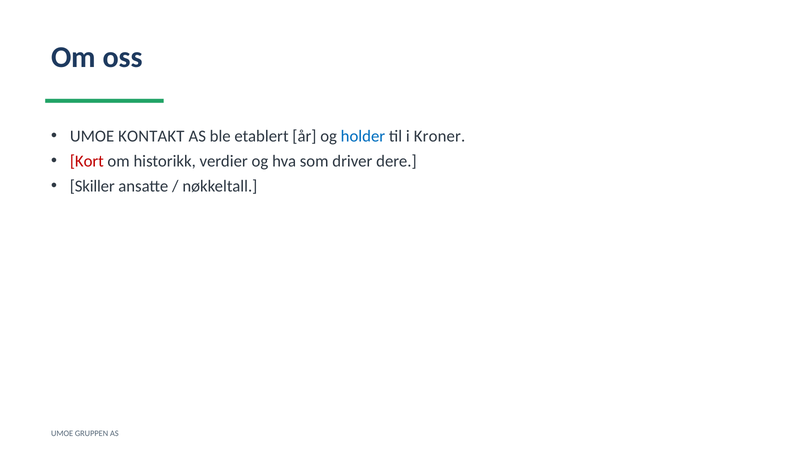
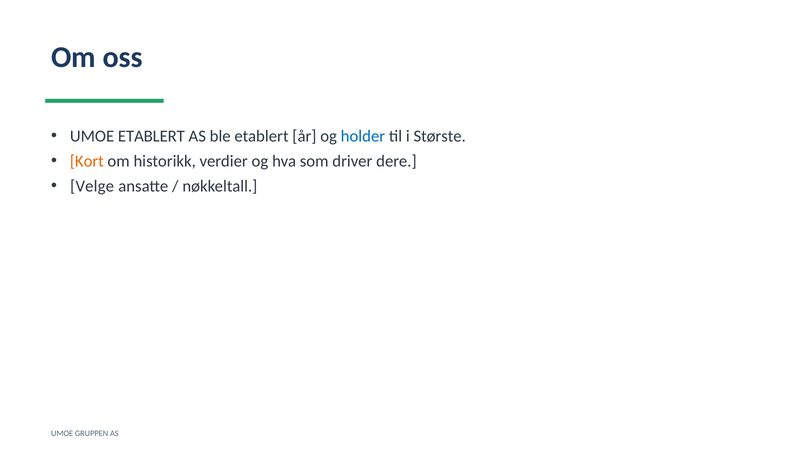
UMOE KONTAKT: KONTAKT -> ETABLERT (151, 136)
Kroner: Kroner -> Største (440, 136)
Kort colour: red -> orange (87, 161)
Skiller: Skiller -> Velge (92, 186)
